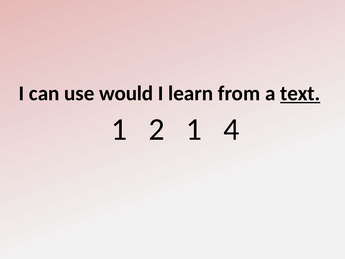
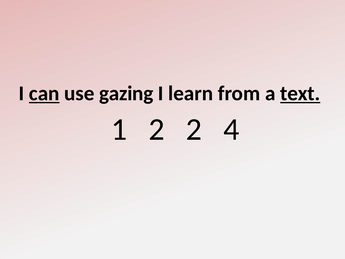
can underline: none -> present (44, 93)
would: would -> gazing (126, 93)
2 1: 1 -> 2 (194, 129)
